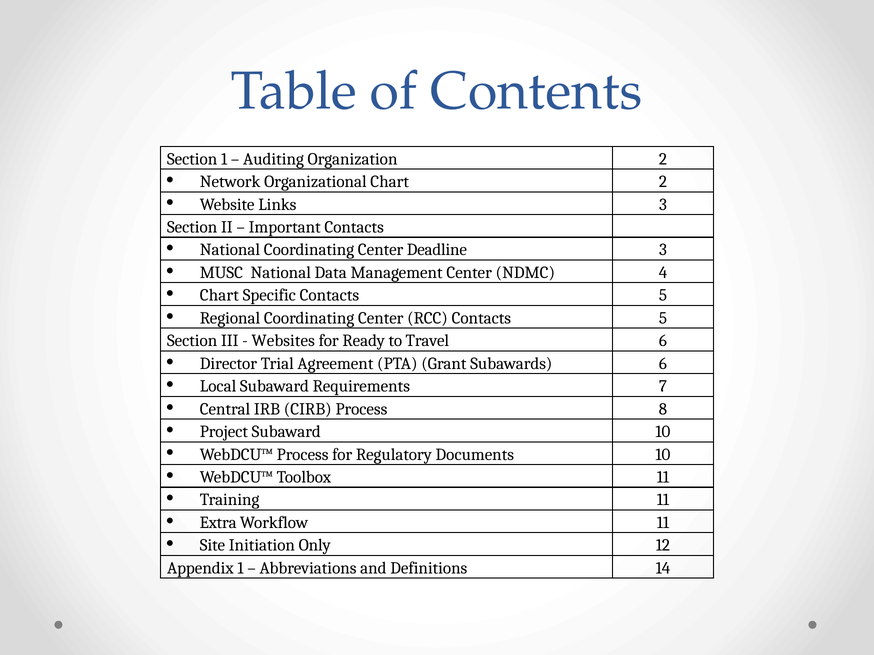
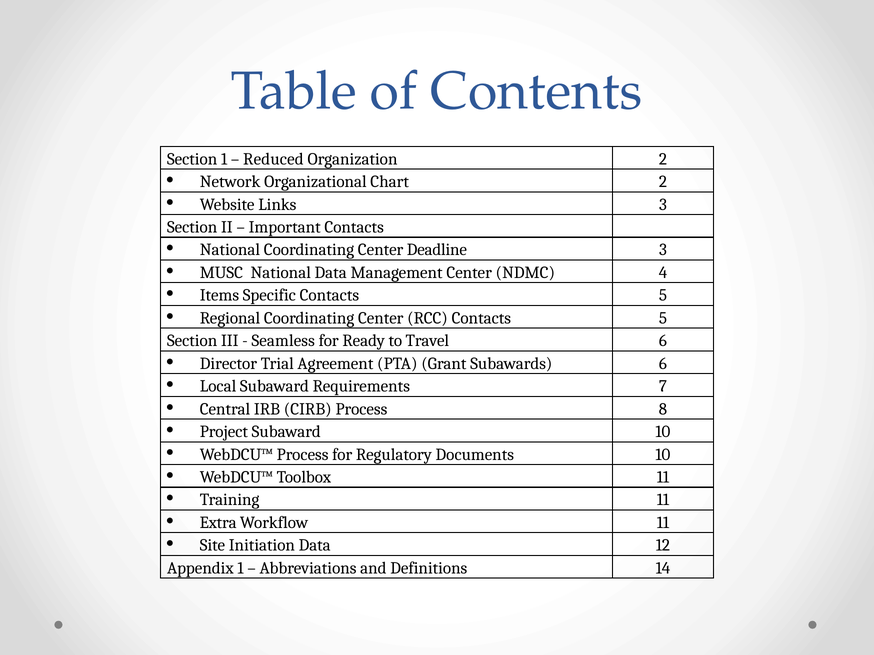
Auditing: Auditing -> Reduced (273, 159)
Chart: Chart -> Items (219, 296)
Websites: Websites -> Seamless (283, 341)
Initiation Only: Only -> Data (315, 546)
